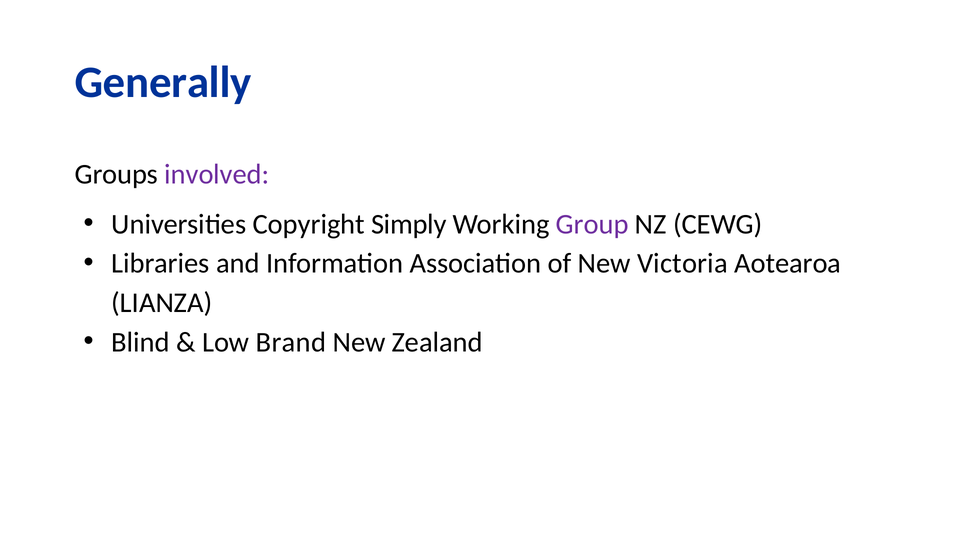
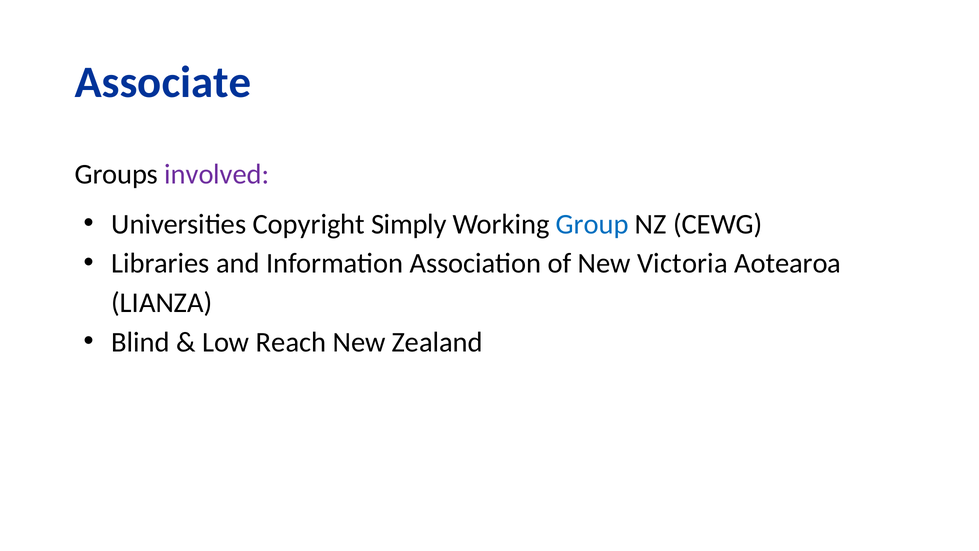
Generally: Generally -> Associate (163, 82)
Group colour: purple -> blue (592, 224)
Brand: Brand -> Reach (291, 342)
